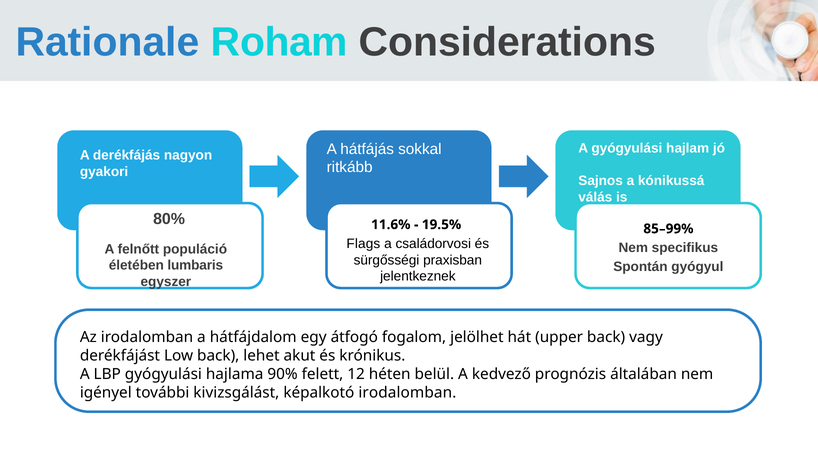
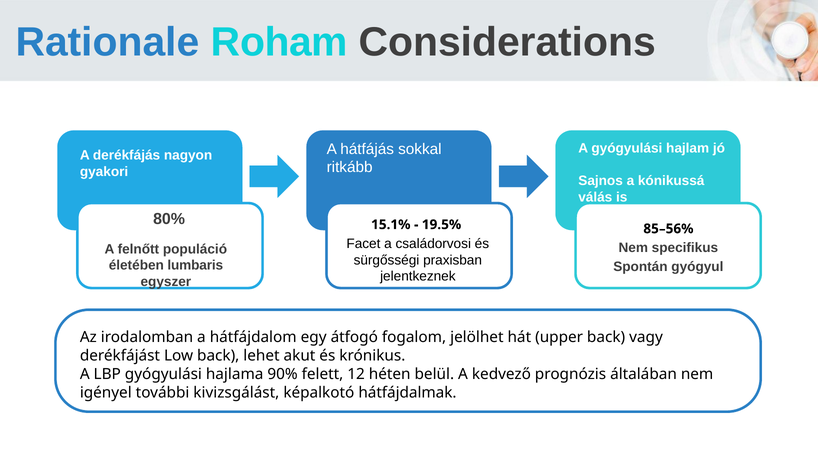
11.6%: 11.6% -> 15.1% (391, 225)
85–99%: 85–99% -> 85–56% (668, 229)
Flags: Flags -> Facet (363, 244)
képalkotó irodalomban: irodalomban -> hátfájdalmak (407, 393)
